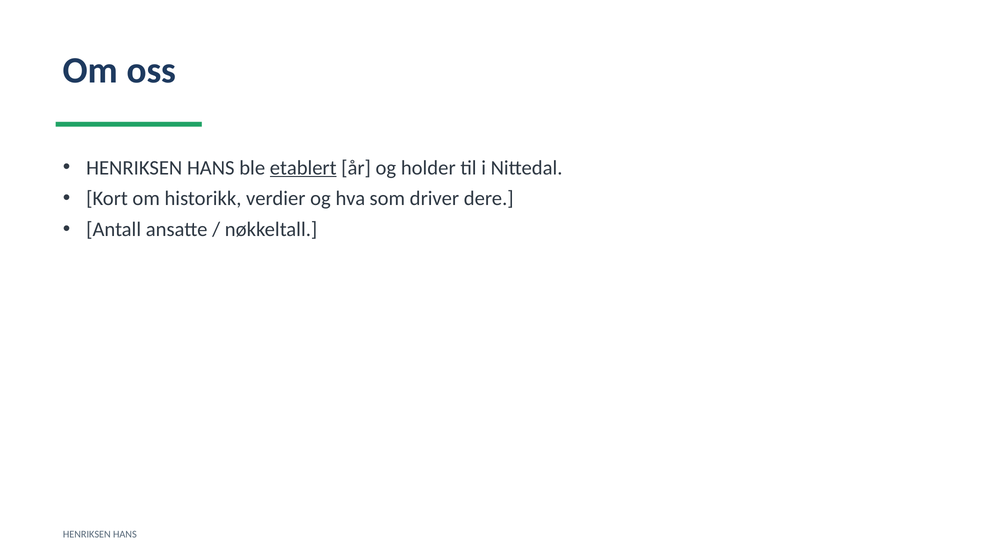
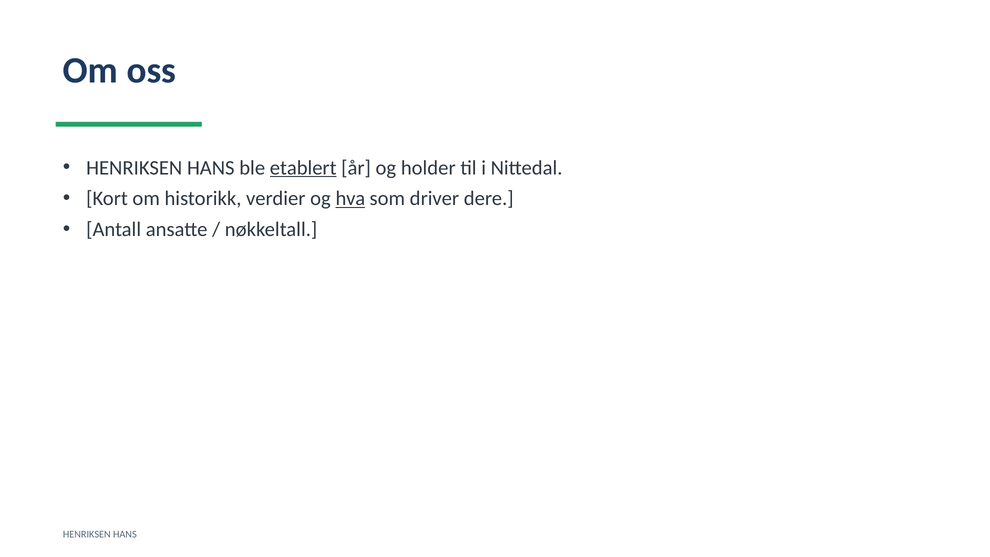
hva underline: none -> present (350, 199)
